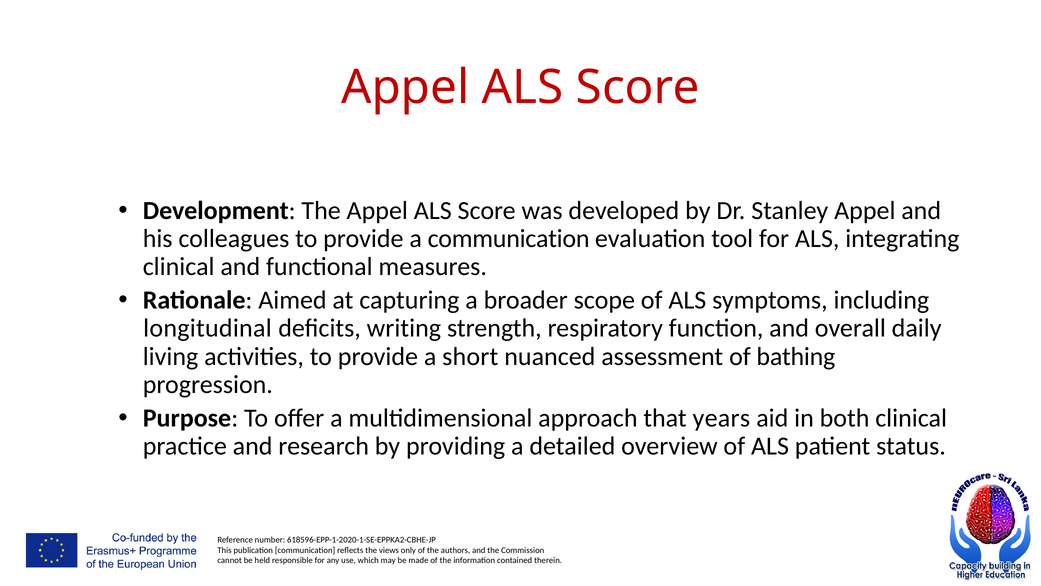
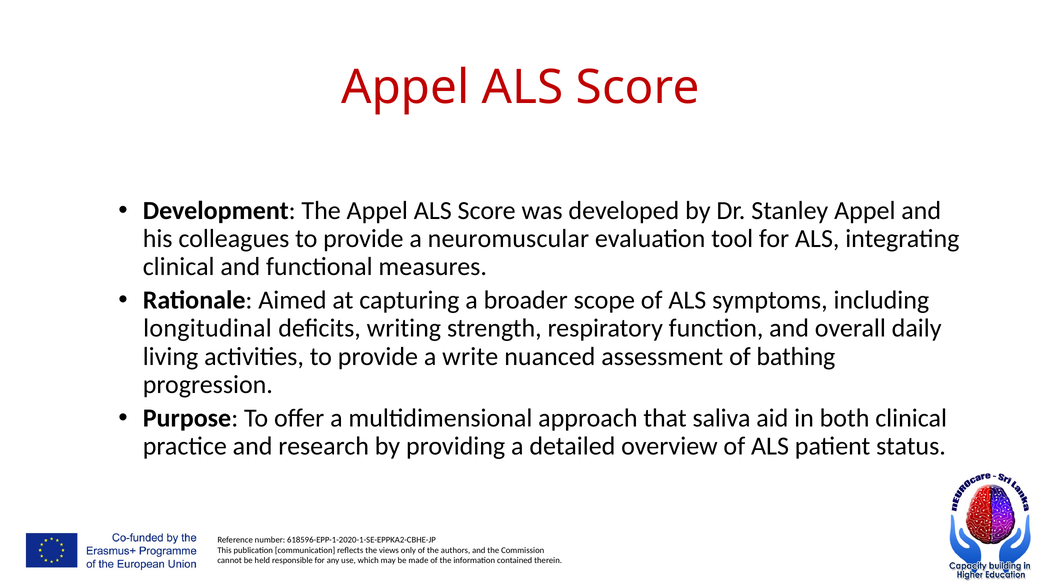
a communication: communication -> neuromuscular (508, 238)
short: short -> write (470, 356)
years: years -> saliva (722, 418)
